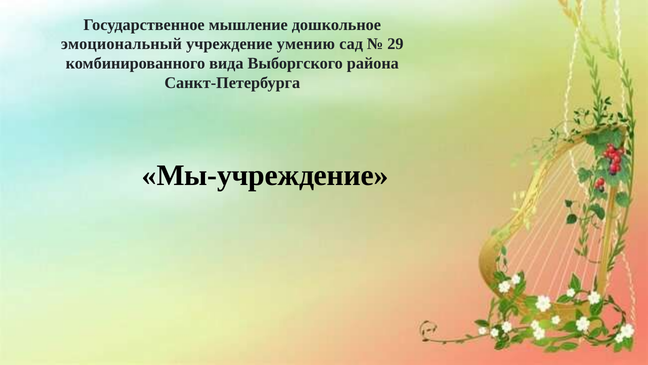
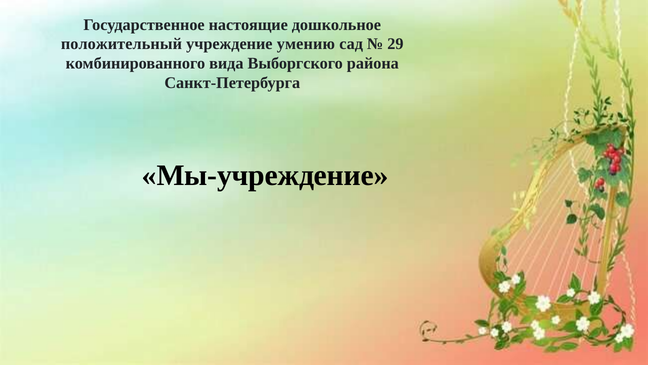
мышление: мышление -> настоящие (248, 25)
эмоциональный: эмоциональный -> положительный (121, 44)
